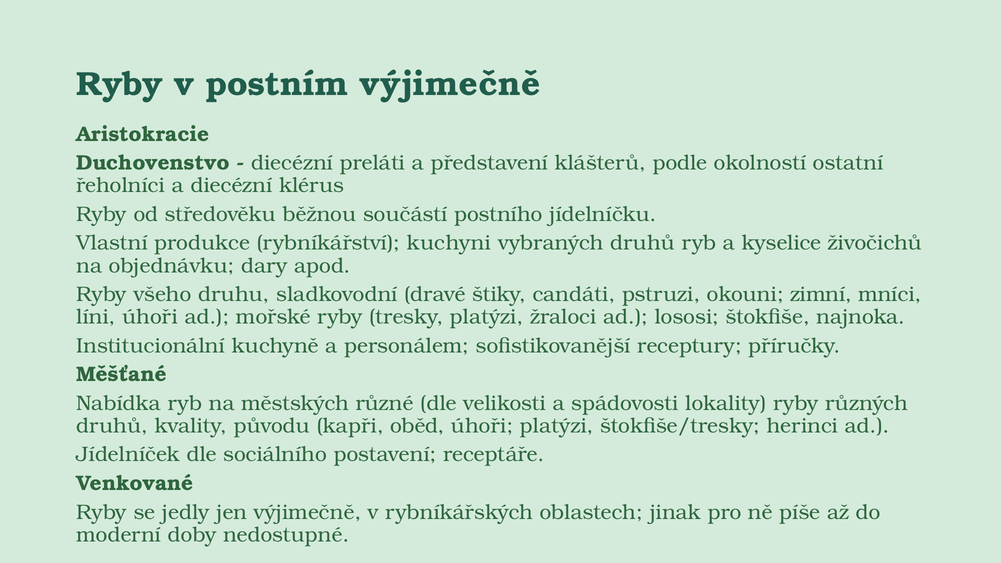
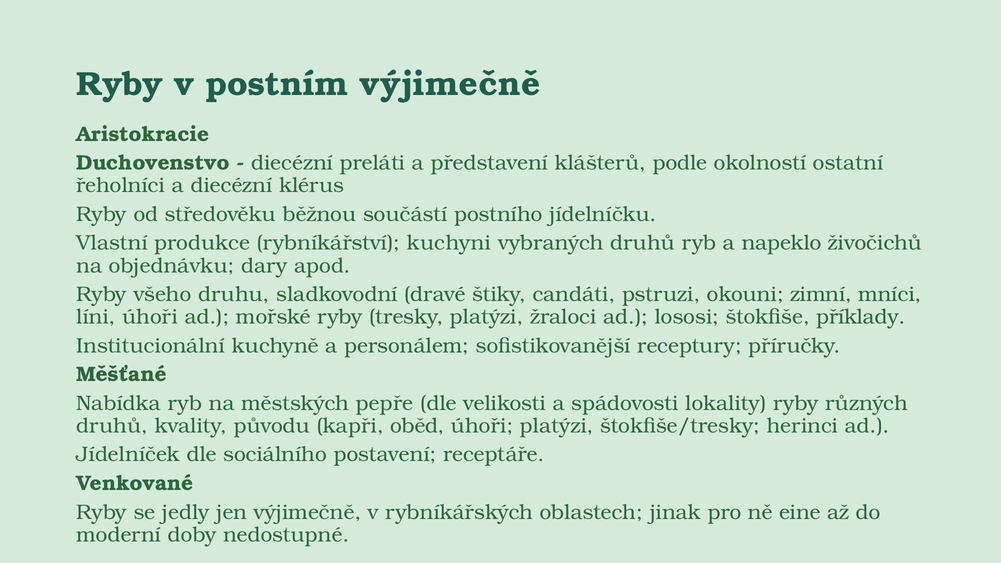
kyselice: kyselice -> napeklo (782, 243)
najnoka: najnoka -> příklady (861, 317)
různé: různé -> pepře (384, 403)
píše: píše -> eine (800, 512)
